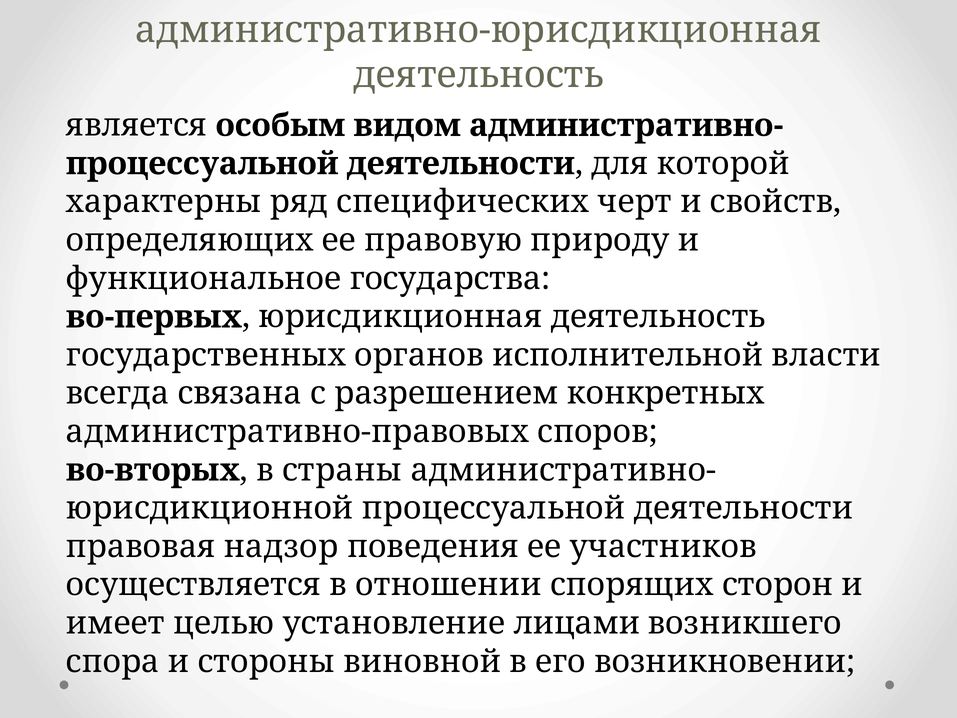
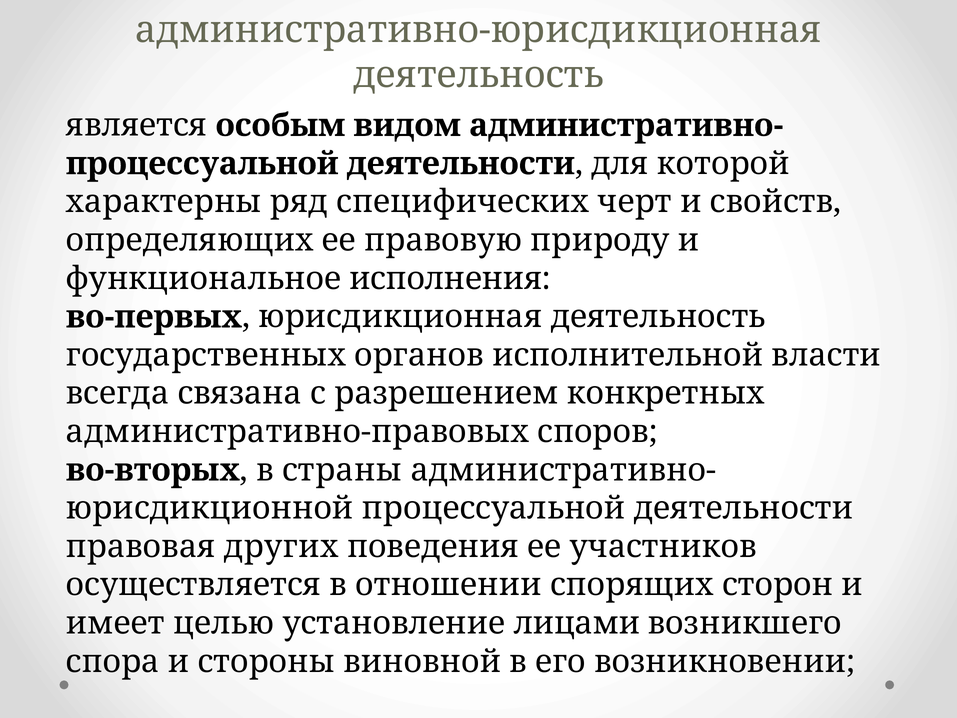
государства: государства -> исполнения (450, 278)
надзор: надзор -> других (281, 546)
